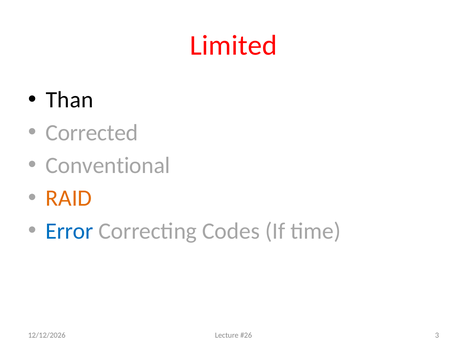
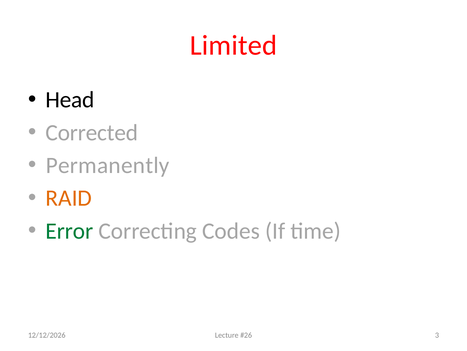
Than: Than -> Head (70, 100)
Conventional: Conventional -> Permanently (108, 165)
Error colour: blue -> green (69, 230)
